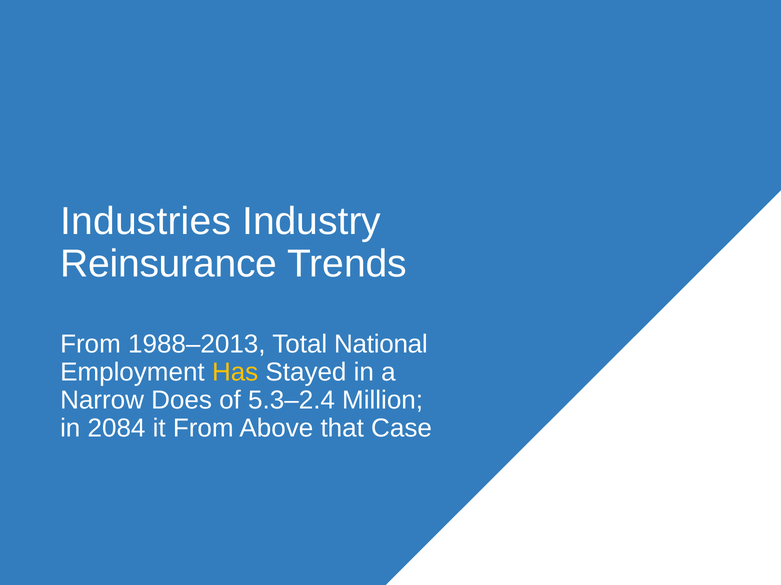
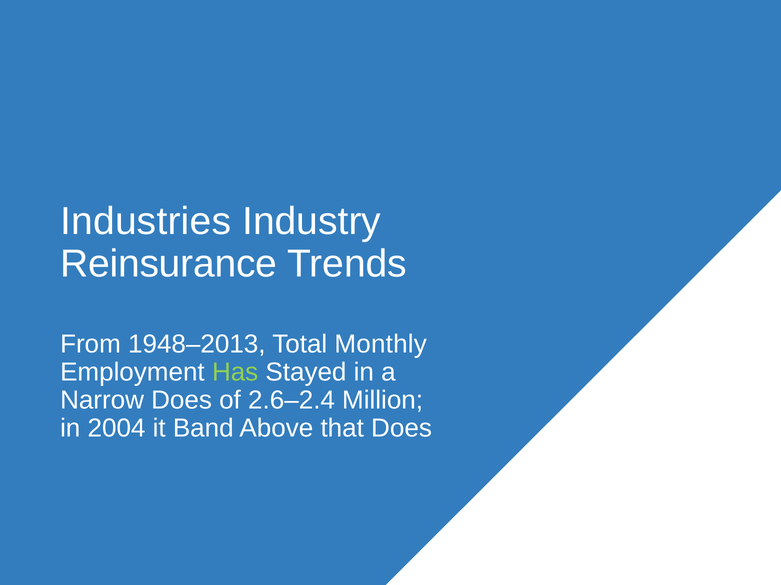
1988–2013: 1988–2013 -> 1948–2013 (197, 345)
National: National -> Monthly (381, 345)
Has colour: yellow -> light green (235, 373)
5.3–2.4: 5.3–2.4 -> 2.6–2.4 (292, 401)
2084: 2084 -> 2004 (117, 429)
it From: From -> Band (203, 429)
that Case: Case -> Does (402, 429)
